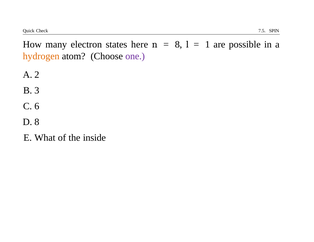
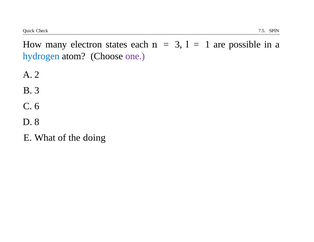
here: here -> each (140, 45)
8: 8 -> 3 (178, 45)
hydrogen colour: orange -> blue (41, 56)
inside: inside -> doing (94, 138)
